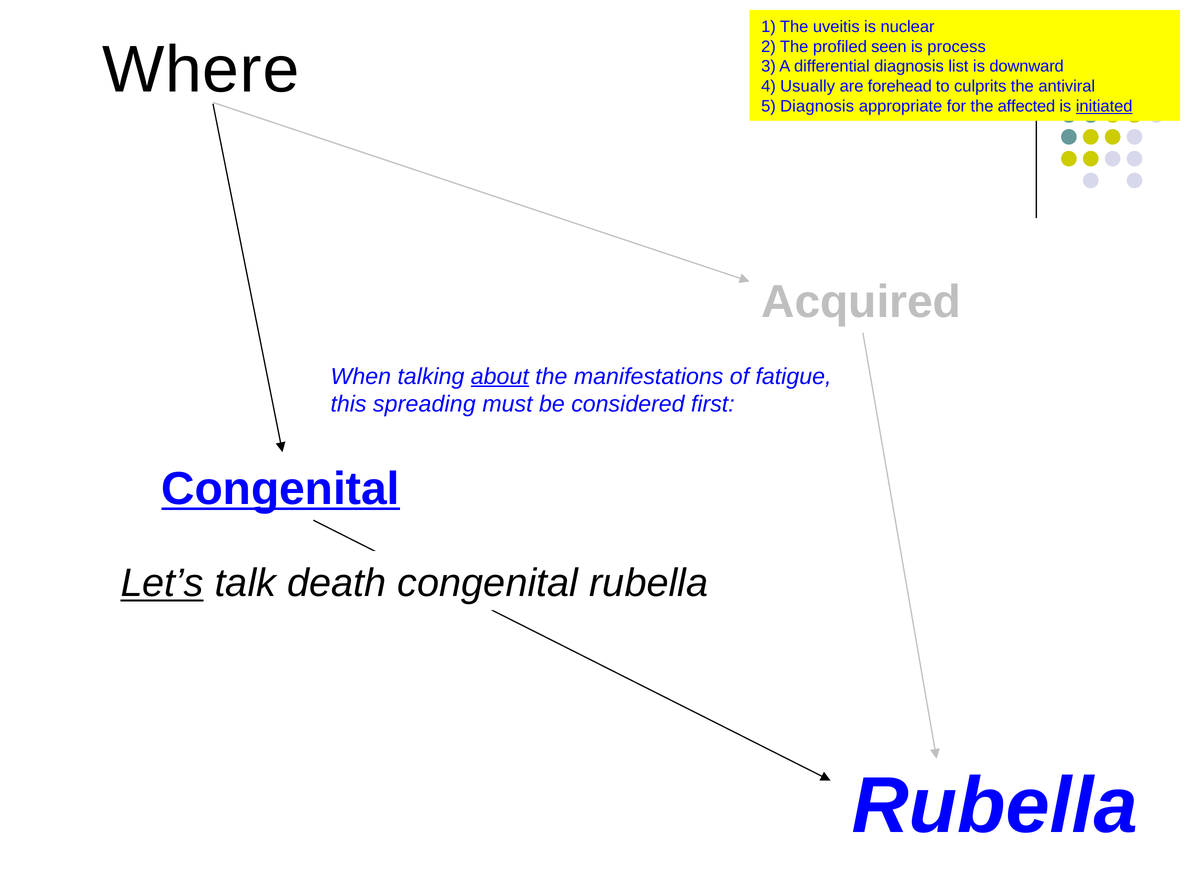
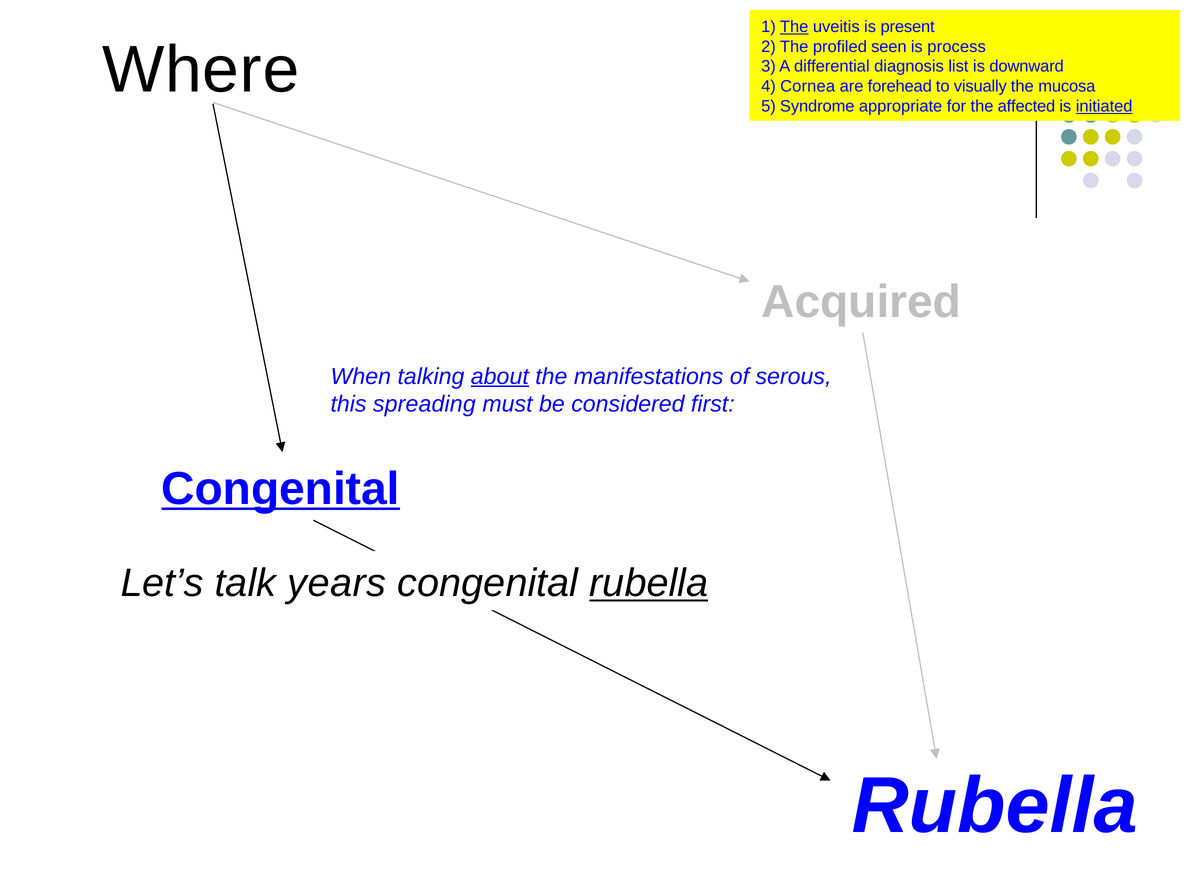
The underline: none -> present (794, 27)
nuclear: nuclear -> present (908, 27)
Usually: Usually -> Cornea (808, 86)
culprits: culprits -> visually (980, 86)
antiviral: antiviral -> mucosa (1067, 86)
5 Diagnosis: Diagnosis -> Syndrome (817, 106)
fatigue: fatigue -> serous (793, 377)
Let’s underline: present -> none (162, 584)
death: death -> years (337, 584)
rubella underline: none -> present (649, 584)
